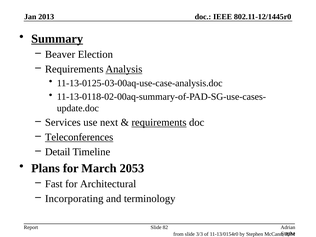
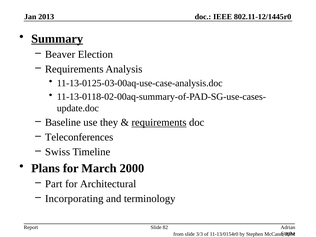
Analysis underline: present -> none (124, 69)
Services: Services -> Baseline (63, 123)
next: next -> they (109, 123)
Teleconferences underline: present -> none (79, 137)
Detail: Detail -> Swiss (58, 152)
2053: 2053 -> 2000 (132, 168)
Fast: Fast -> Part (54, 184)
